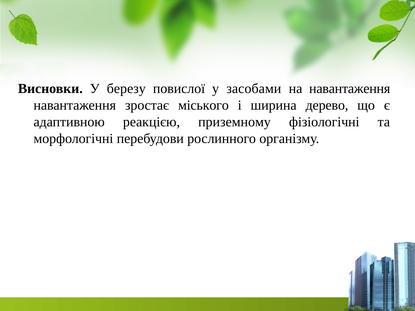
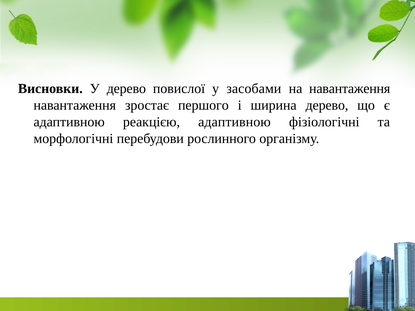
У березу: березу -> дерево (126, 89)
міського: міського -> першого (203, 105)
реакцією приземному: приземному -> адаптивною (234, 122)
